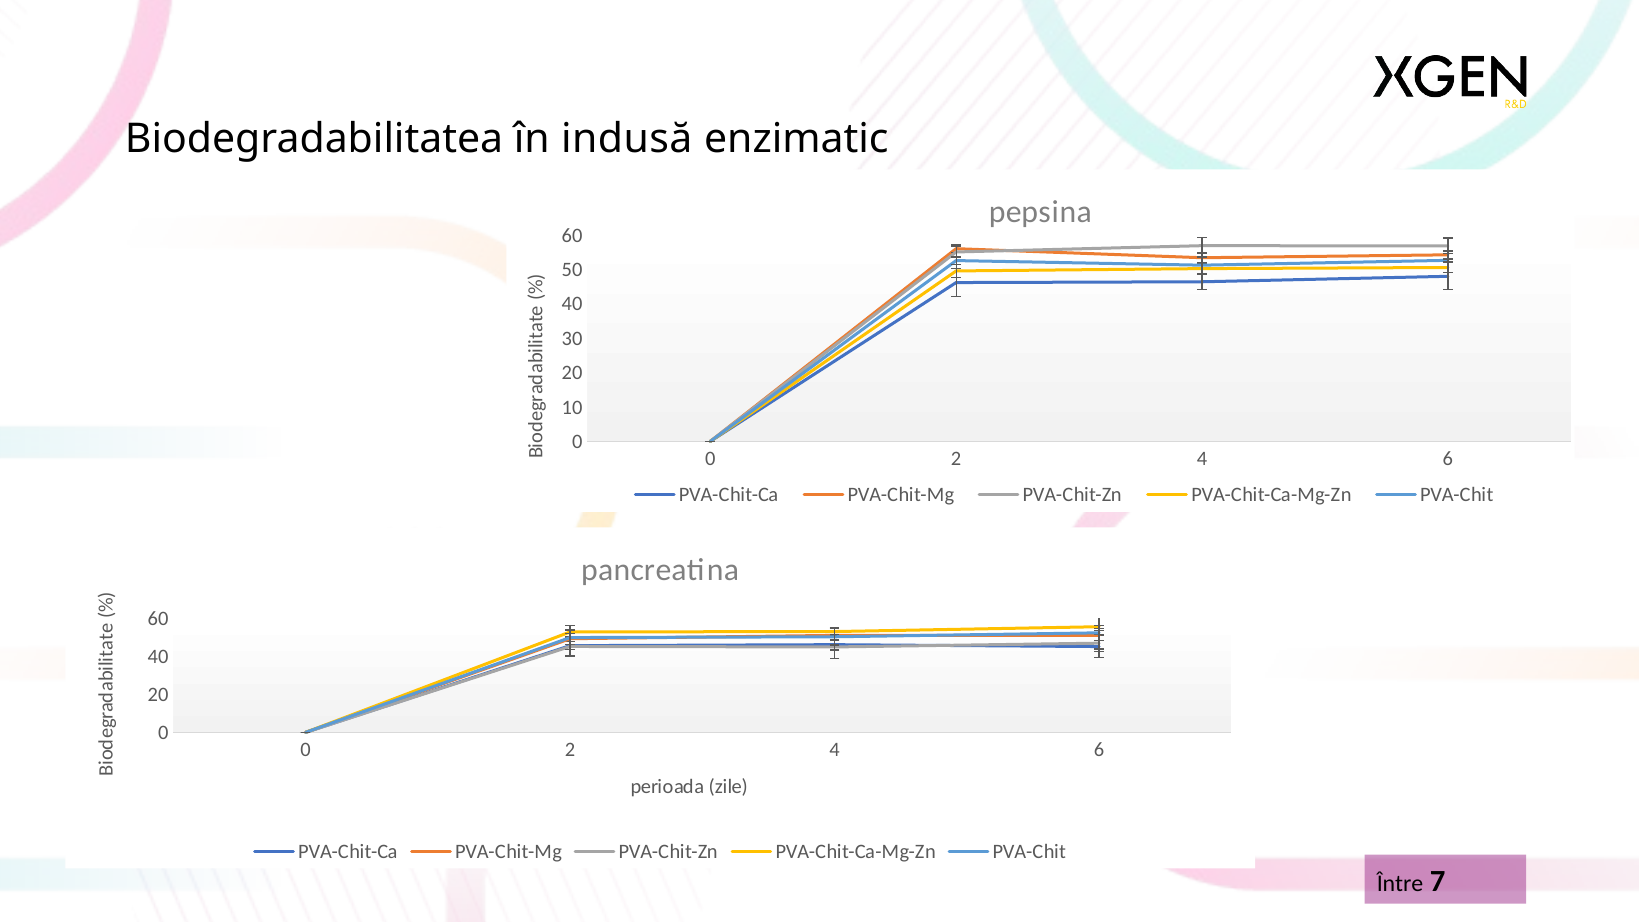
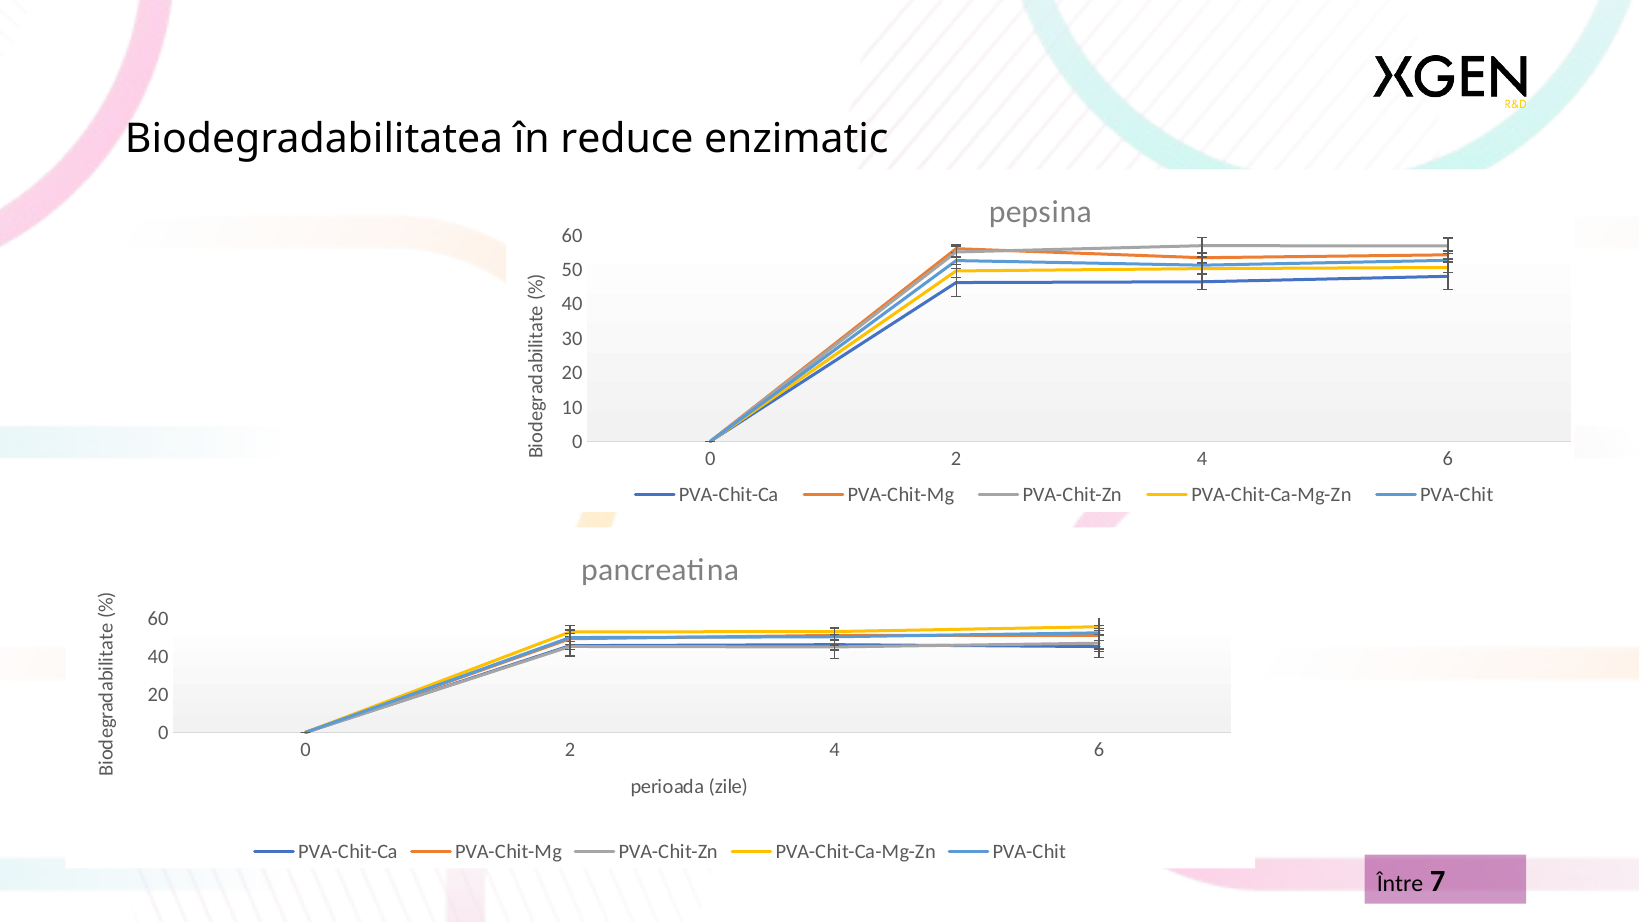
indusă: indusă -> reduce (627, 139)
